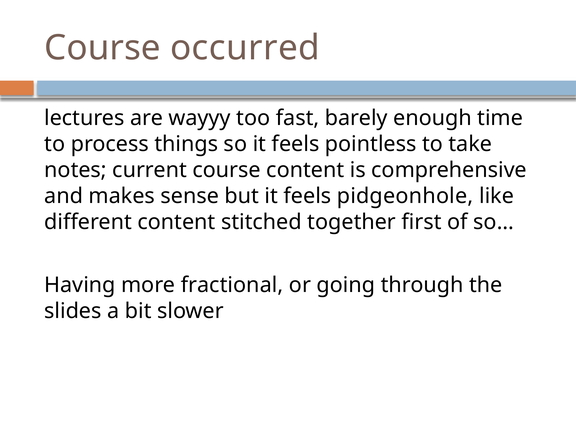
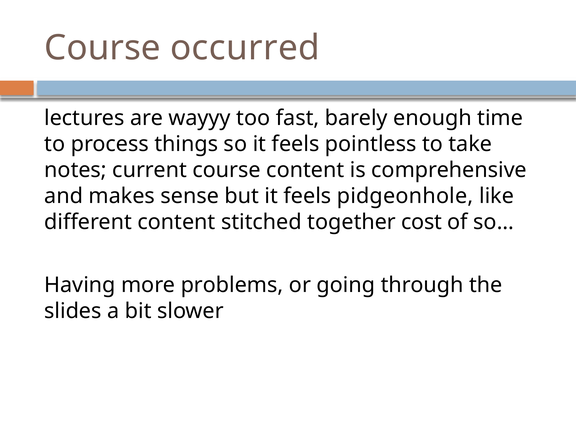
first: first -> cost (422, 222)
fractional: fractional -> problems (232, 285)
